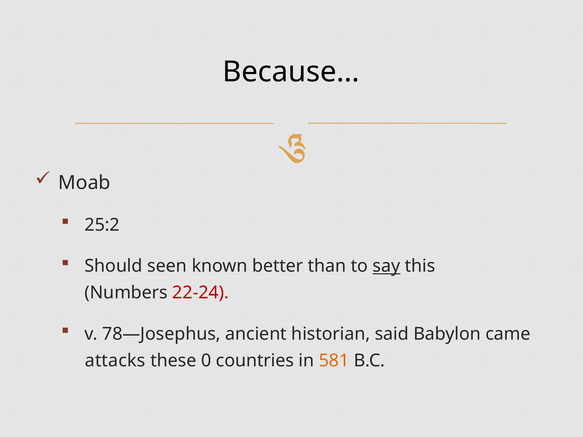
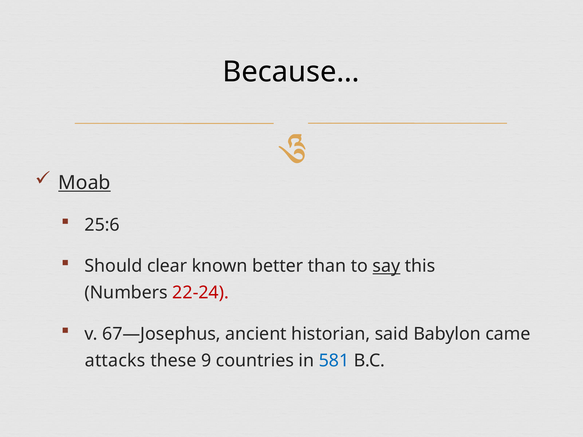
Moab underline: none -> present (84, 183)
25:2: 25:2 -> 25:6 (102, 225)
seen: seen -> clear (167, 266)
78—Josephus: 78—Josephus -> 67—Josephus (161, 334)
0: 0 -> 9 (206, 361)
581 colour: orange -> blue (334, 361)
